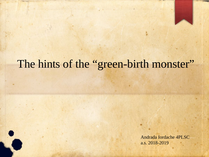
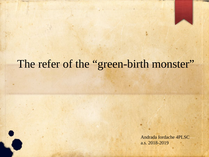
hints: hints -> refer (49, 64)
